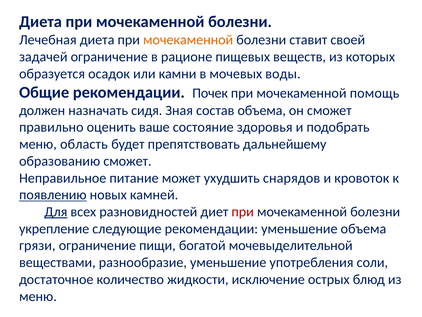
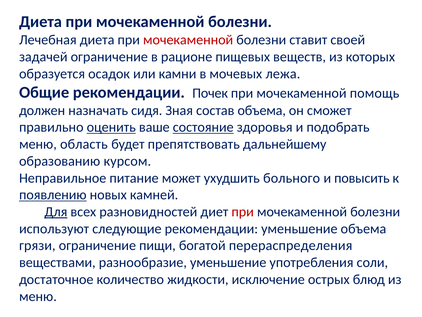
мочекаменной colour: orange -> red (188, 40)
воды: воды -> лежа (283, 74)
оценить underline: none -> present (111, 127)
состояние underline: none -> present (203, 127)
образованию сможет: сможет -> курсом (127, 161)
снарядов: снарядов -> больного (292, 178)
кровоток: кровоток -> повысить (362, 178)
укрепление: укрепление -> используют (54, 228)
мочевыделительной: мочевыделительной -> перераспределения (291, 245)
